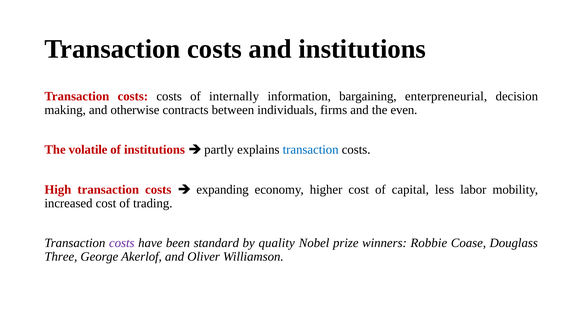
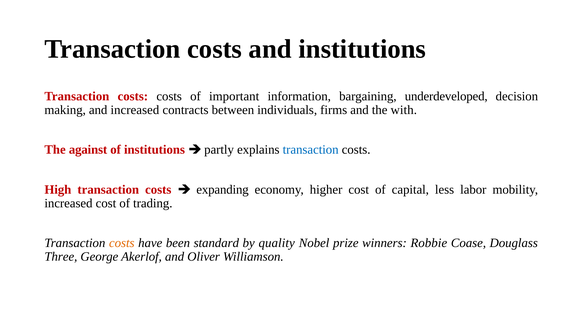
internally: internally -> important (234, 96)
enterpreneurial: enterpreneurial -> underdeveloped (446, 96)
and otherwise: otherwise -> increased (135, 110)
even: even -> with (404, 110)
volatile: volatile -> against (88, 150)
costs colour: purple -> orange (122, 243)
